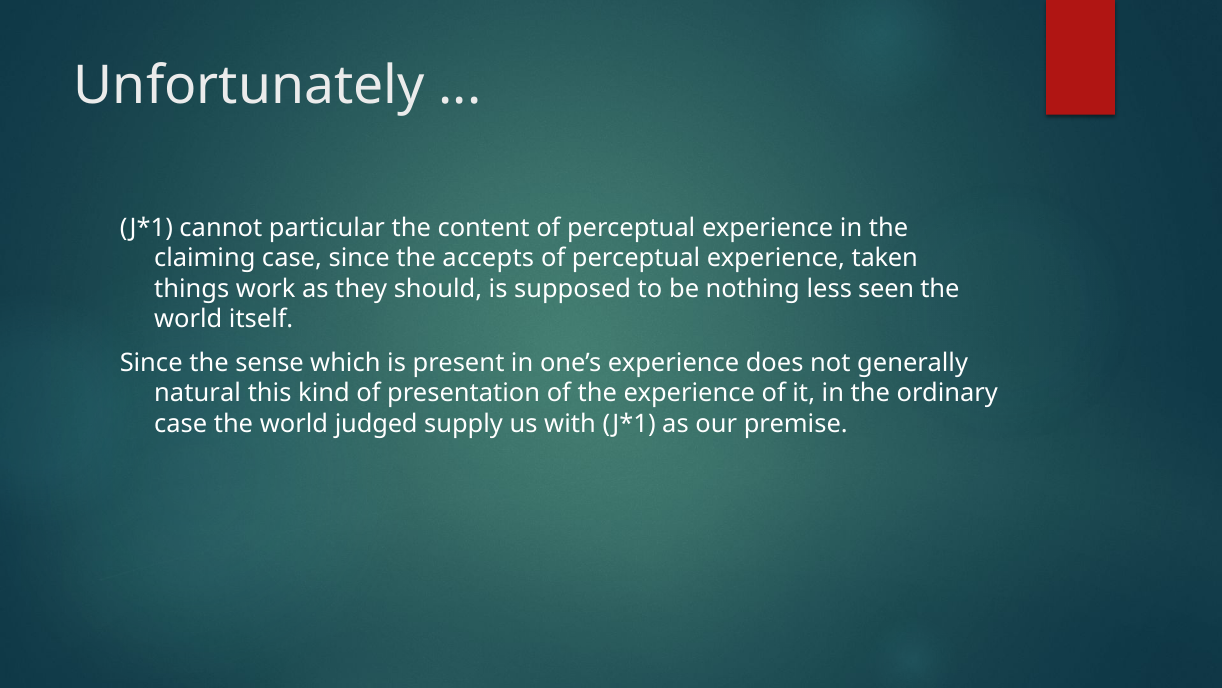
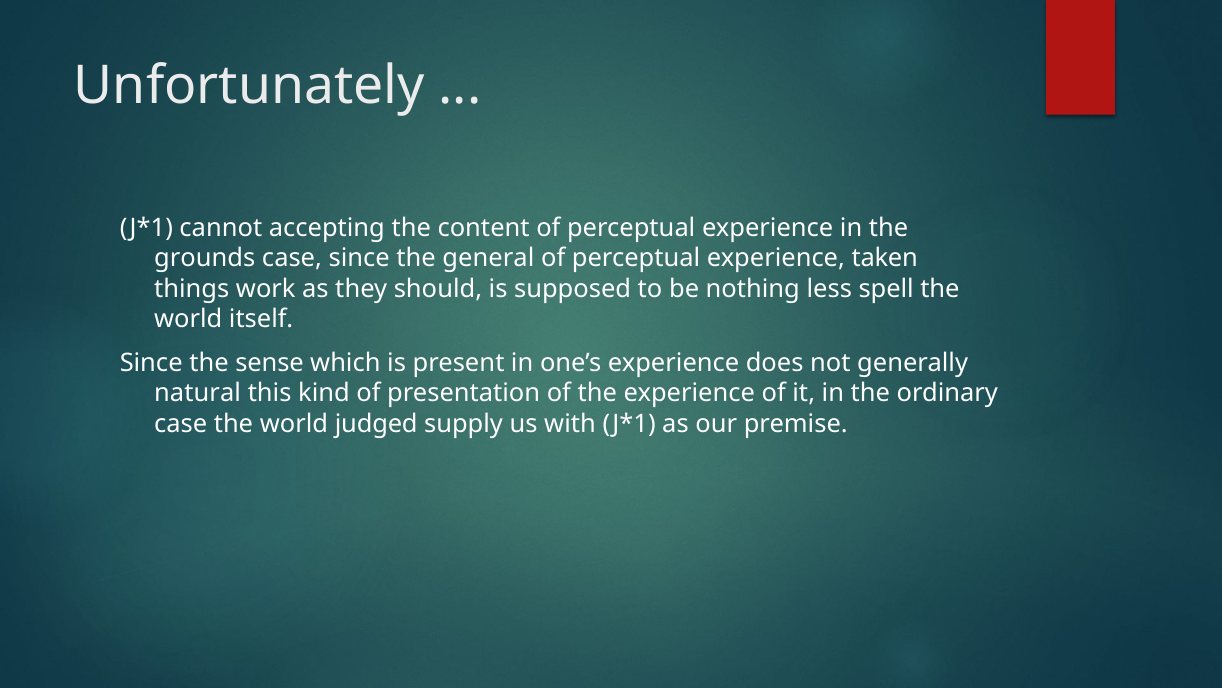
particular: particular -> accepting (327, 227)
claiming: claiming -> grounds (205, 258)
accepts: accepts -> general (488, 258)
seen: seen -> spell (886, 289)
